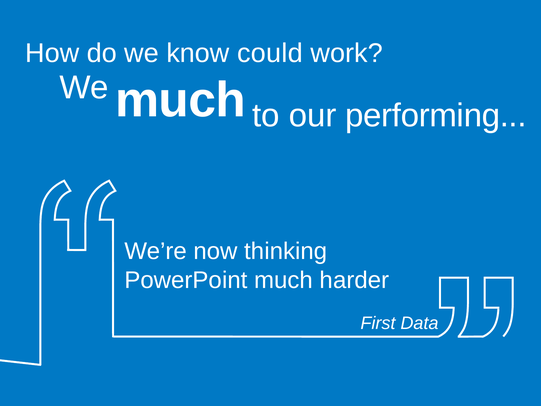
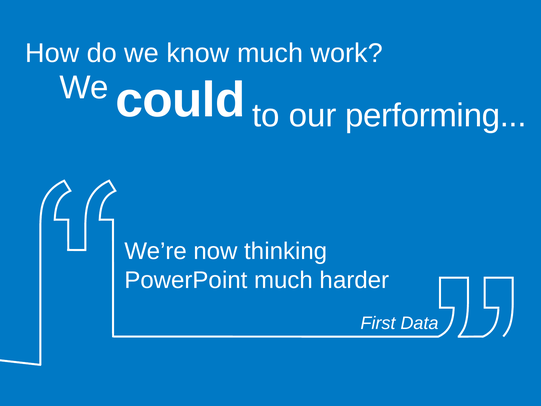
know could: could -> much (270, 53)
We much: much -> could (180, 100)
